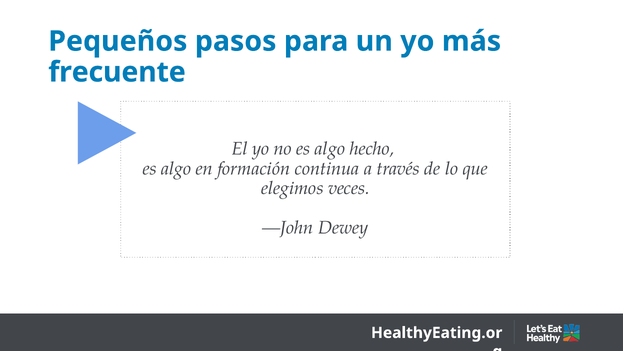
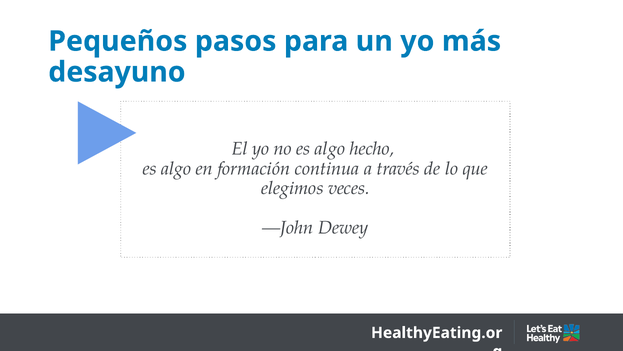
frecuente: frecuente -> desayuno (117, 72)
